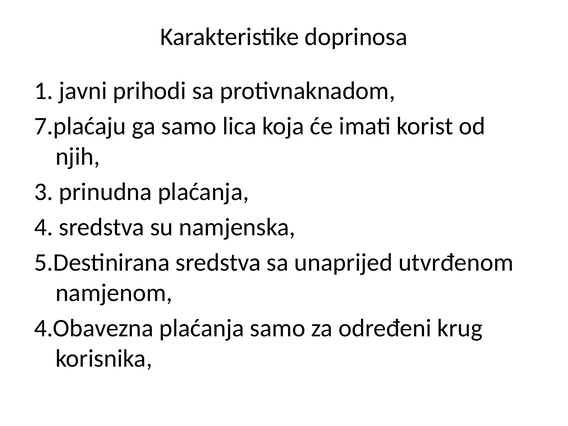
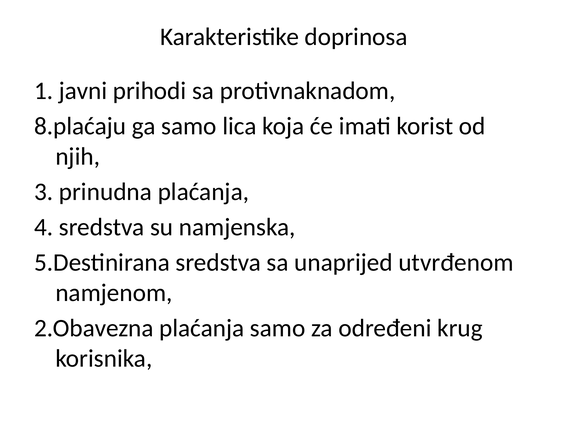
7.plaćaju: 7.plaćaju -> 8.plaćaju (80, 126)
4.Obavezna: 4.Obavezna -> 2.Obavezna (94, 328)
